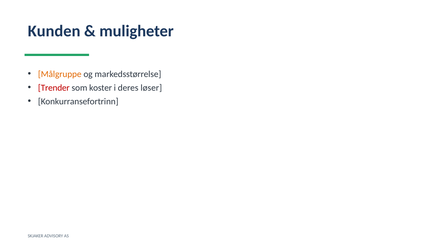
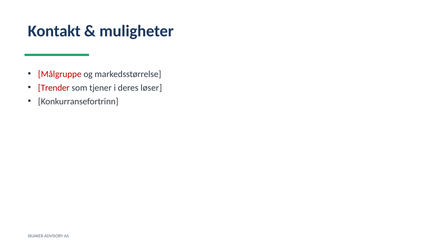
Kunden: Kunden -> Kontakt (54, 31)
Målgruppe colour: orange -> red (60, 74)
koster: koster -> tjener (101, 88)
